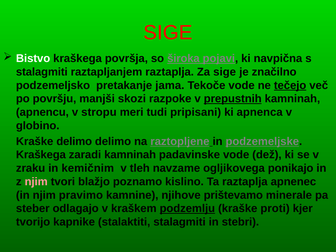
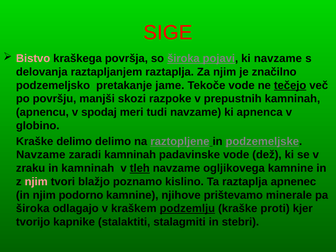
Bistvo colour: white -> pink (33, 58)
ki navpična: navpična -> navzame (278, 58)
stalagmiti: stalagmiti -> delovanja (42, 72)
Za sige: sige -> njim (225, 72)
jama: jama -> jame (170, 85)
prepustnih underline: present -> none (233, 99)
stropu: stropu -> spodaj (99, 112)
tudi pripisani: pripisani -> navzame (196, 112)
Kraškega: Kraškega -> Navzame (41, 155)
in kemičnim: kemičnim -> kamninah (88, 168)
tleh underline: none -> present (140, 168)
ogljikovega ponikajo: ponikajo -> kamnine (291, 168)
pravimo: pravimo -> podorno (81, 195)
steber: steber -> široka (33, 209)
